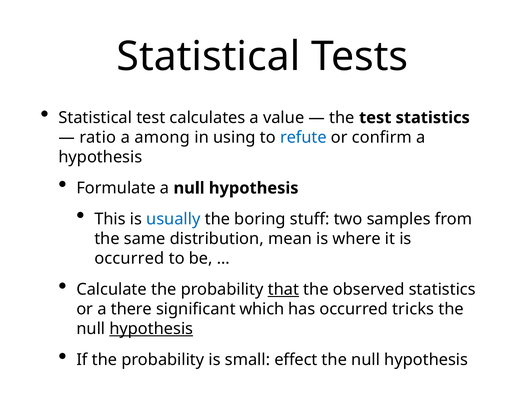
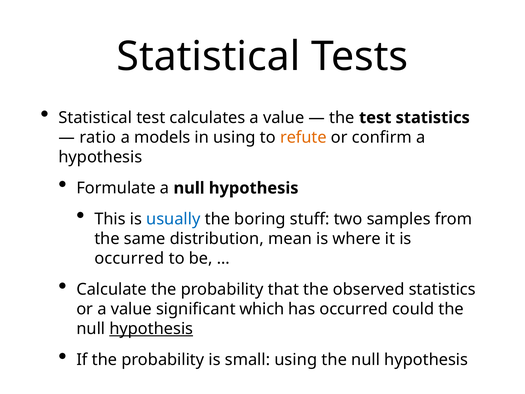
among: among -> models (162, 137)
refute colour: blue -> orange (303, 137)
that underline: present -> none (283, 289)
or a there: there -> value (131, 309)
tricks: tricks -> could (413, 309)
small effect: effect -> using (296, 360)
